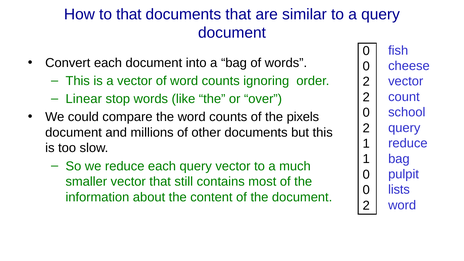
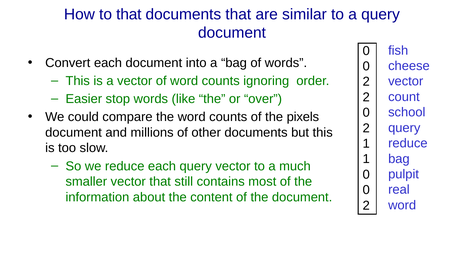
Linear: Linear -> Easier (84, 99)
lists: lists -> real (399, 190)
